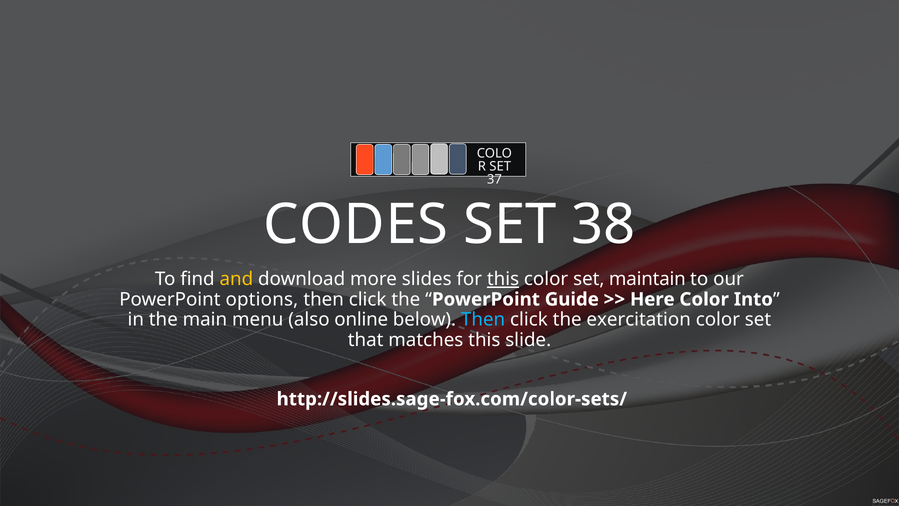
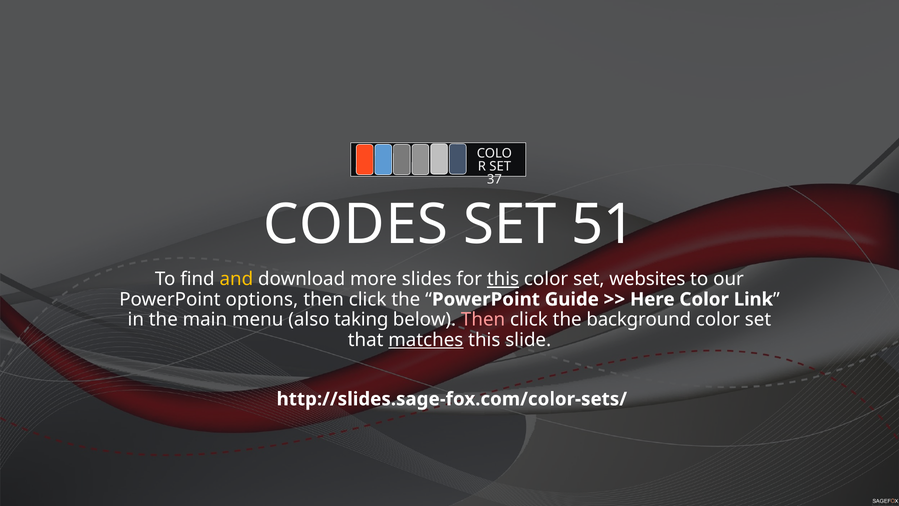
38: 38 -> 51 (603, 225)
maintain: maintain -> websites (647, 279)
Into: Into -> Link (753, 299)
online: online -> taking (361, 319)
Then colour: light blue -> pink (483, 319)
exercitation: exercitation -> background (639, 319)
matches underline: none -> present (426, 340)
